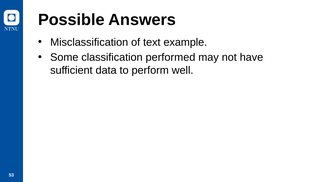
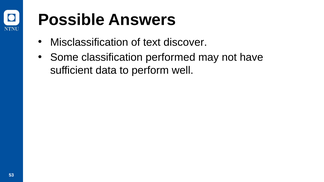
example: example -> discover (185, 42)
